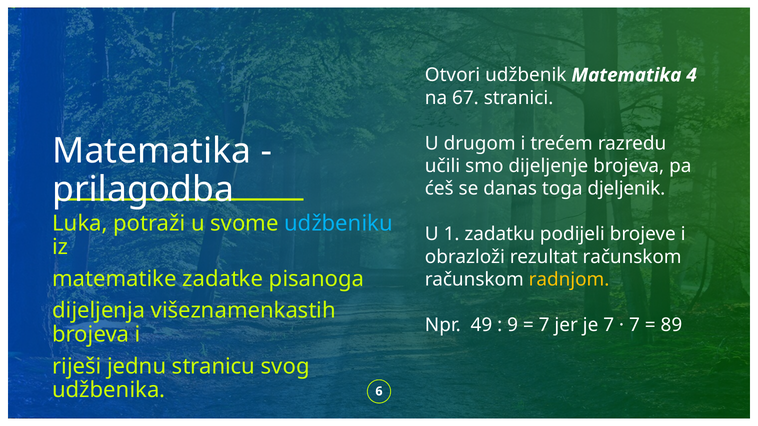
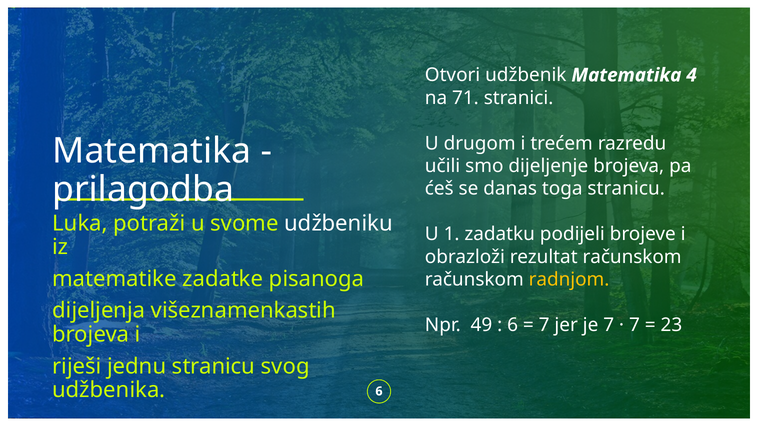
67: 67 -> 71 (465, 98)
toga djeljenik: djeljenik -> stranicu (626, 189)
udžbeniku colour: light blue -> white (339, 224)
9: 9 -> 6 (513, 325)
89: 89 -> 23 (671, 325)
